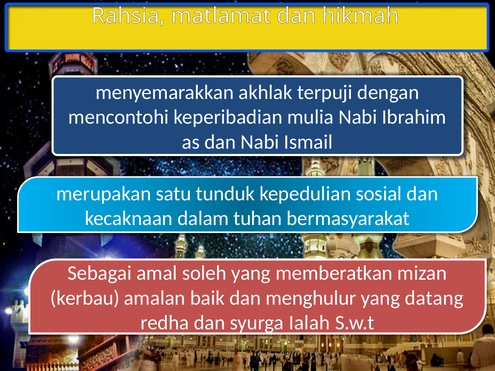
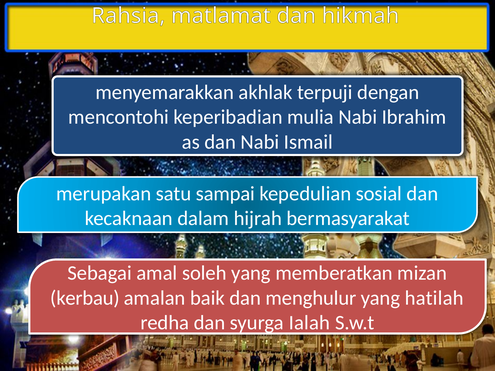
tunduk: tunduk -> sampai (225, 194)
tuhan: tuhan -> hijrah (258, 219)
datang: datang -> hatilah (434, 298)
